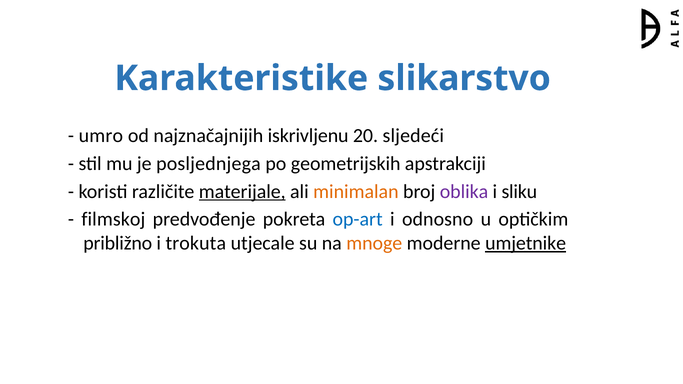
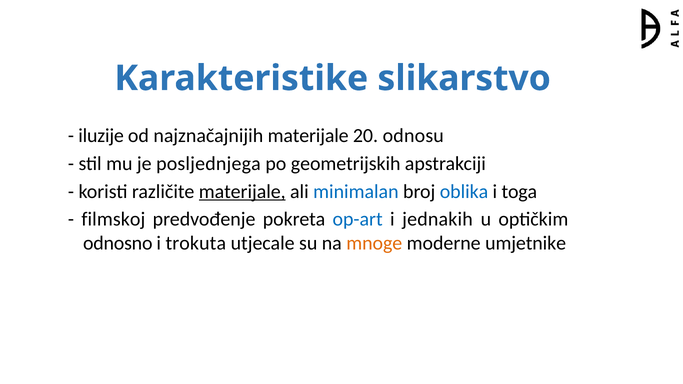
umro: umro -> iluzije (101, 136)
najznačajnijih iskrivljenu: iskrivljenu -> materijale (308, 136)
sljedeći: sljedeći -> odnosu (413, 136)
minimalan colour: orange -> blue (356, 192)
oblika colour: purple -> blue (464, 192)
sliku: sliku -> toga (519, 192)
odnosno: odnosno -> jednakih (438, 219)
približno: približno -> odnosno (118, 243)
umjetnike underline: present -> none (526, 243)
